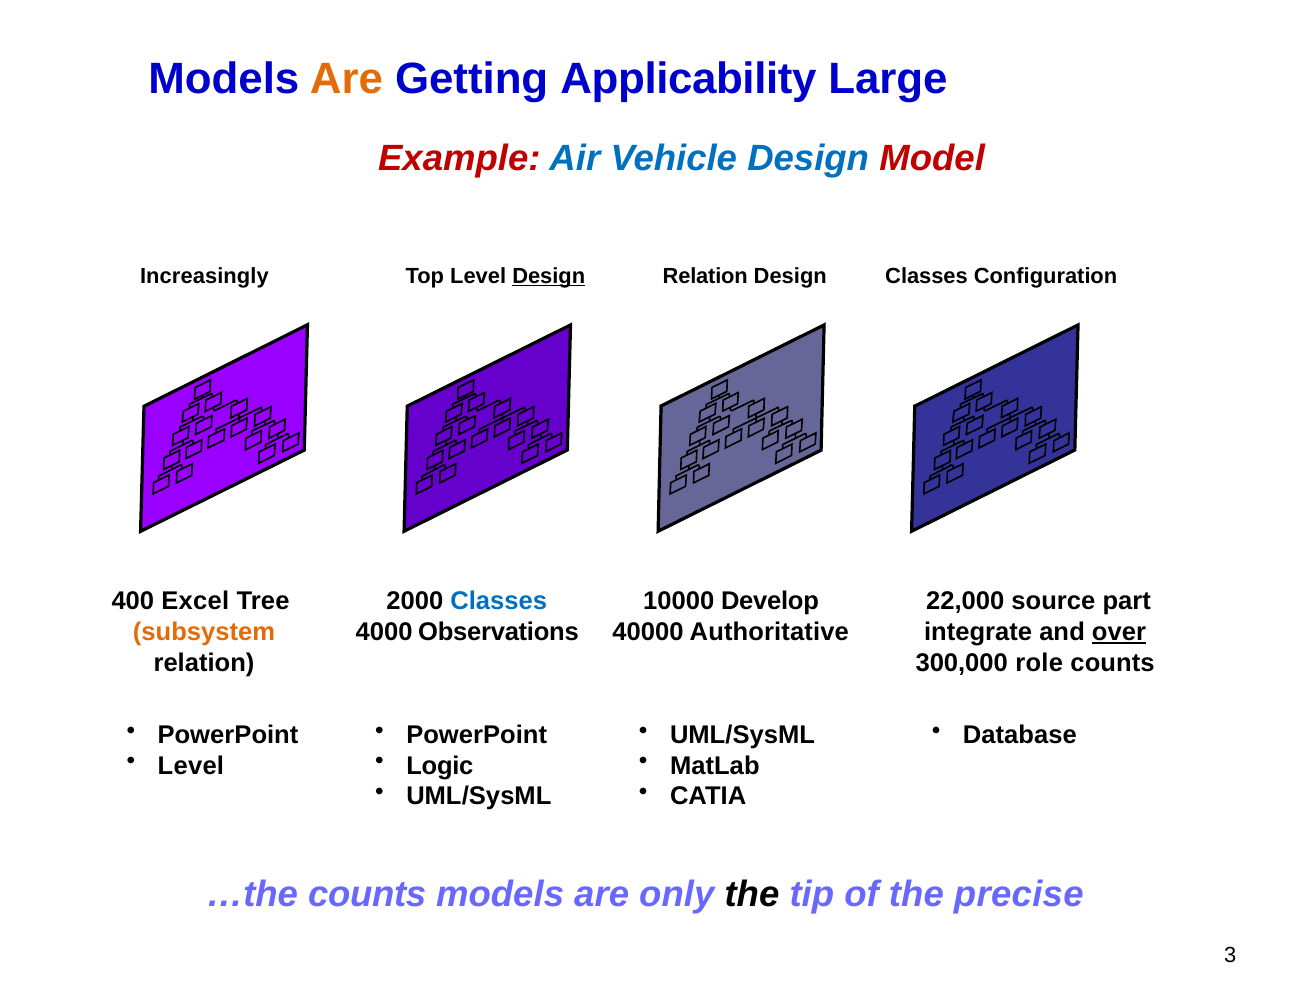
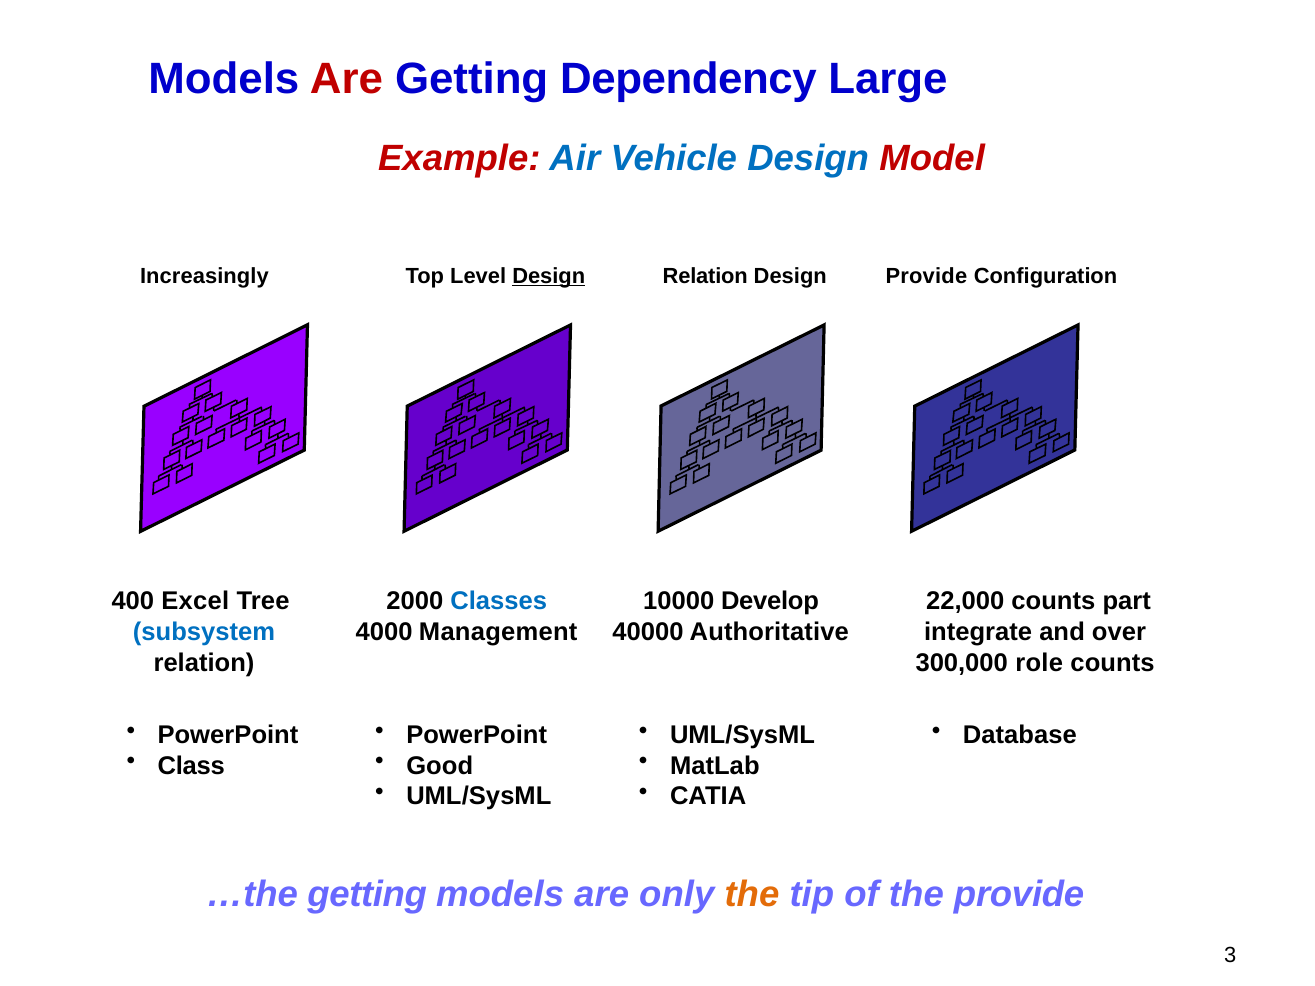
Are colour: orange -> red (346, 79)
Applicability: Applicability -> Dependency (688, 79)
Design Classes: Classes -> Provide (926, 276)
22,000 source: source -> counts (1053, 601)
subsystem colour: orange -> blue (204, 632)
Observations: Observations -> Management (498, 632)
over underline: present -> none (1119, 632)
Level: Level -> Class (191, 766)
Logic: Logic -> Good (440, 766)
…the counts: counts -> getting (367, 895)
the colour: black -> orange (752, 895)
the precise: precise -> provide (1019, 895)
